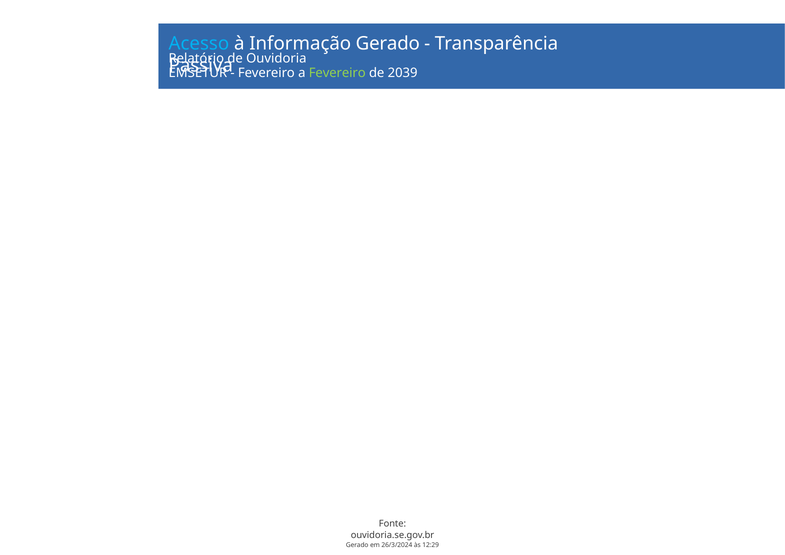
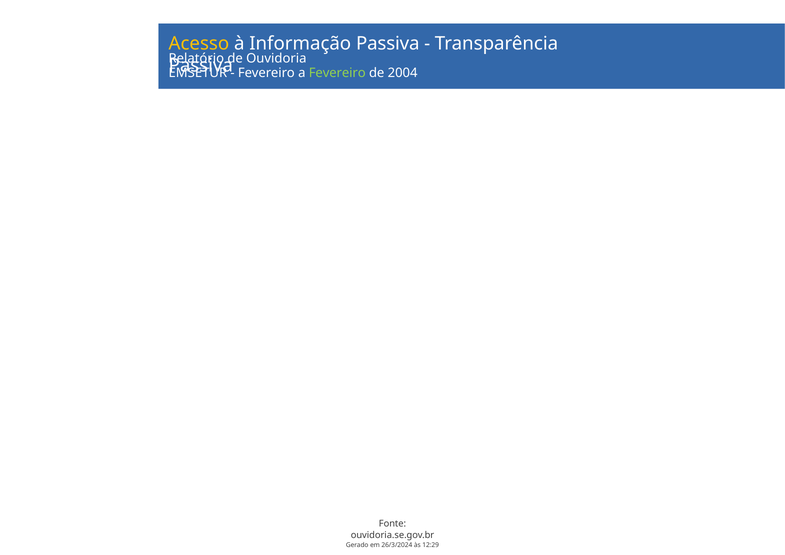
Acesso colour: light blue -> yellow (199, 43)
Informação Gerado: Gerado -> Passiva (388, 43)
2039: 2039 -> 2004 (403, 73)
